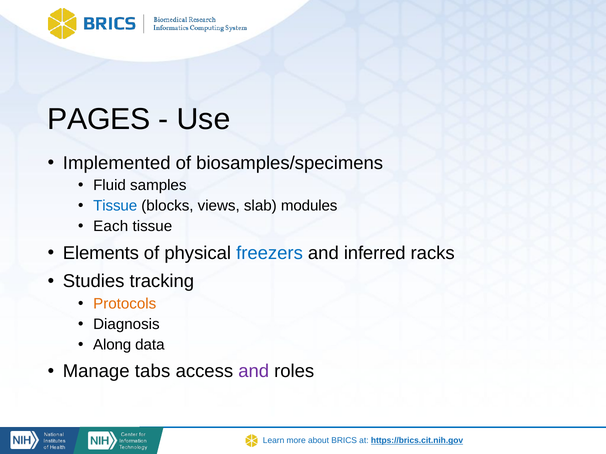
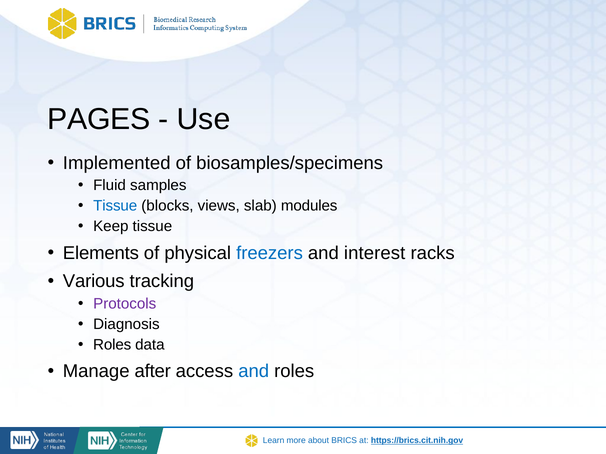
Each: Each -> Keep (111, 227)
inferred: inferred -> interest (375, 253)
Studies: Studies -> Various (94, 282)
Protocols colour: orange -> purple (125, 304)
Along: Along -> Roles (112, 345)
tabs: tabs -> after (153, 372)
and colour: purple -> blue (254, 372)
